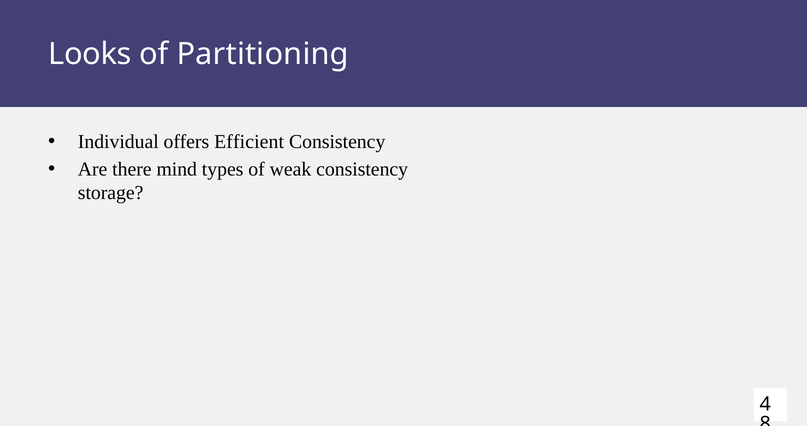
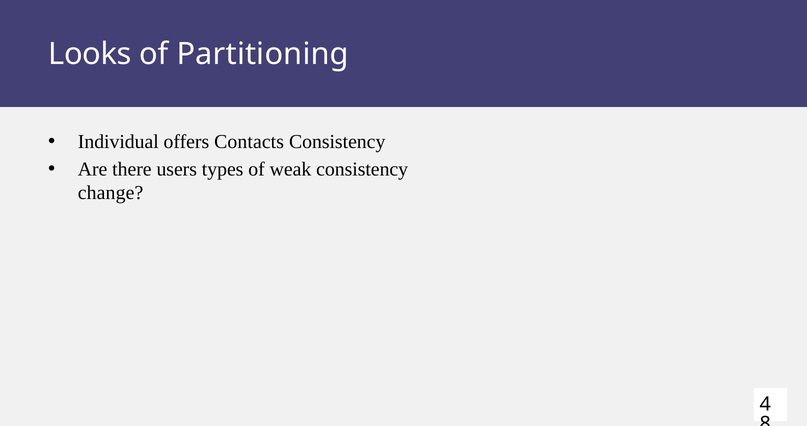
Efficient: Efficient -> Contacts (249, 142)
mind: mind -> users (177, 169)
storage: storage -> change (111, 193)
